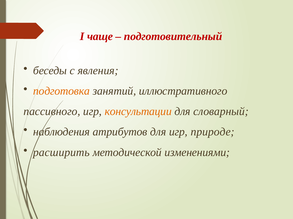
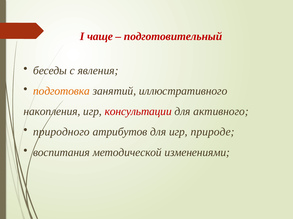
пассивного: пассивного -> накопления (52, 112)
консультации colour: orange -> red (138, 112)
словарный: словарный -> активного (221, 112)
наблюдения: наблюдения -> природного (61, 132)
расширить: расширить -> воспитания (62, 153)
